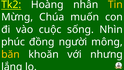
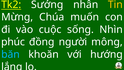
Hoàng: Hoàng -> Sướng (47, 5)
băn colour: yellow -> light blue (11, 54)
nhưng: nhưng -> hướng (107, 54)
